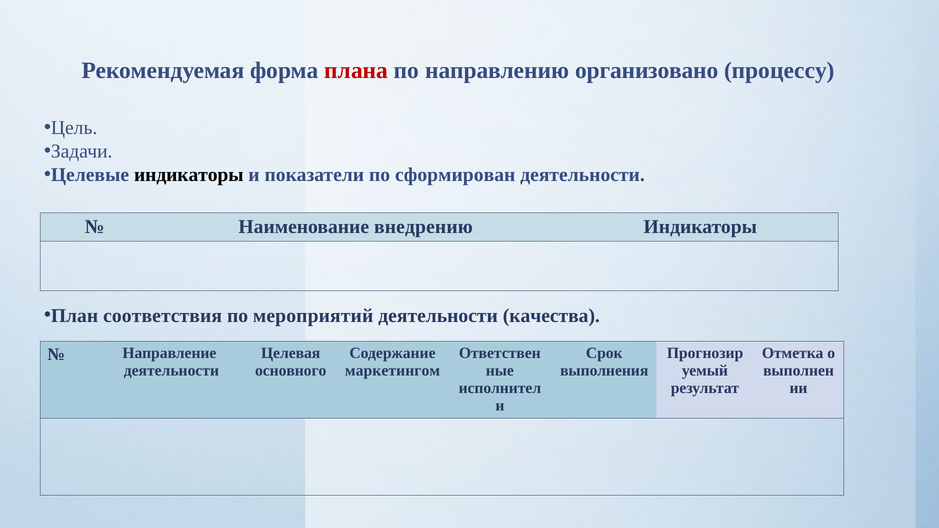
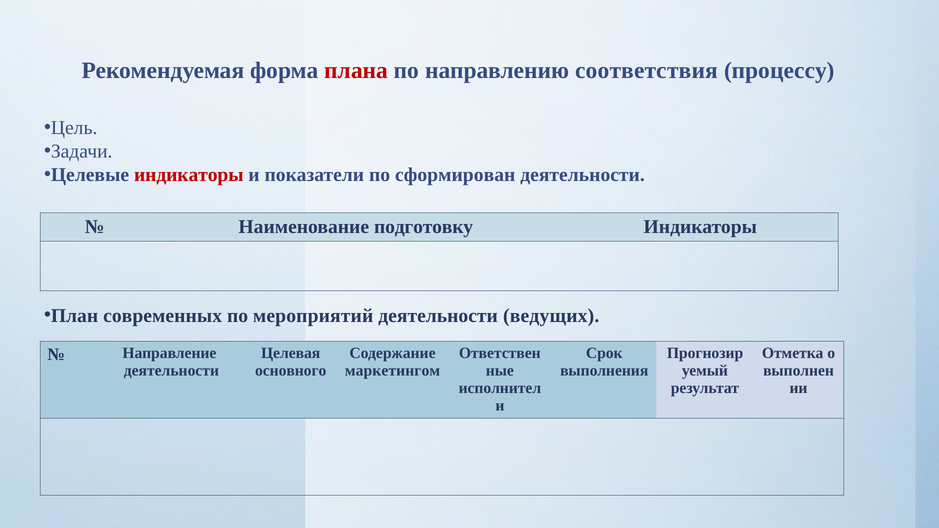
организовано: организовано -> соответствия (647, 71)
индикаторы colour: black -> red (189, 175)
внедрению: внедрению -> подготовку (424, 227)
соответствия: соответствия -> современных (163, 316)
качества: качества -> ведущих (551, 316)
